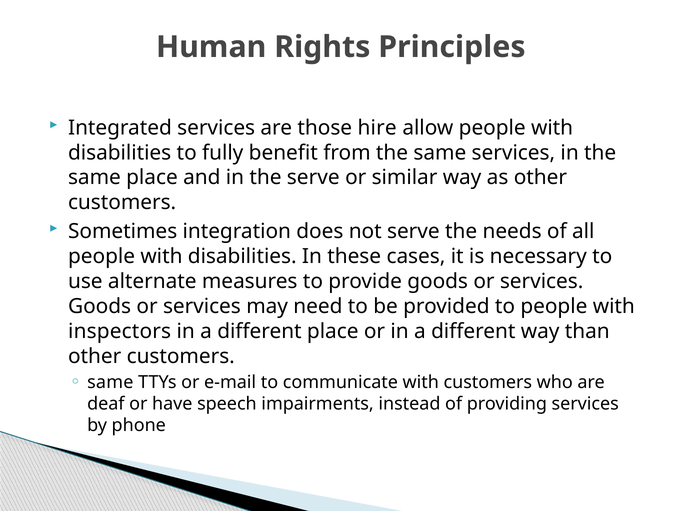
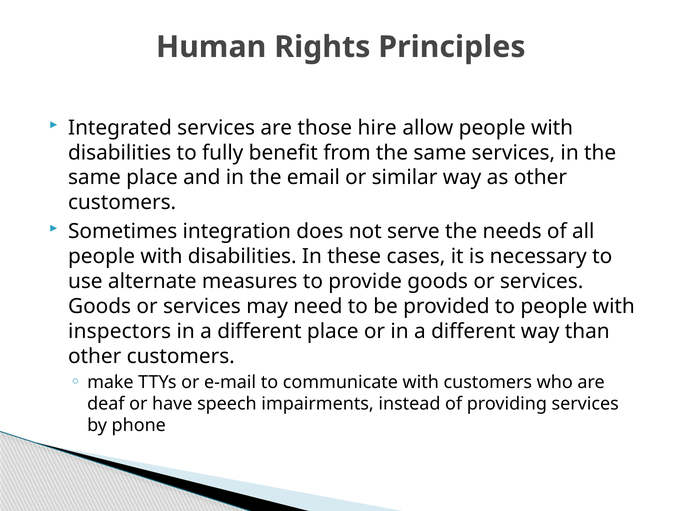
the serve: serve -> email (313, 178)
same: same -> make (110, 383)
